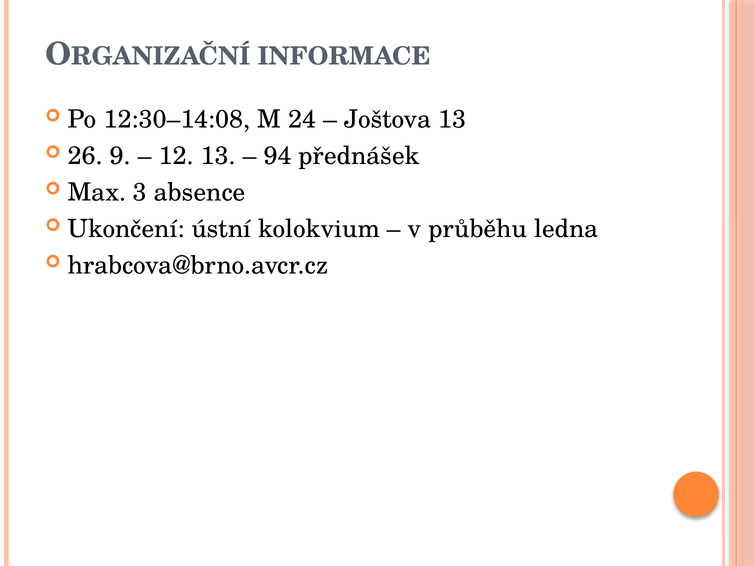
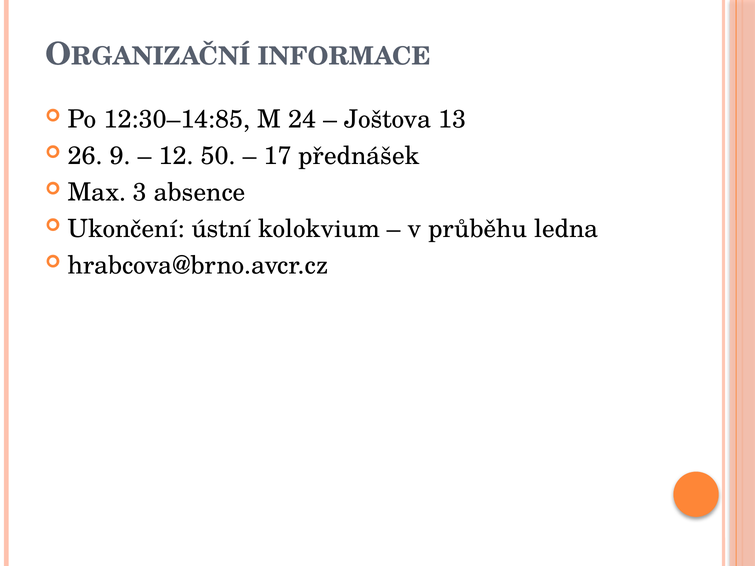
12:30–14:08: 12:30–14:08 -> 12:30–14:85 (177, 119)
12 13: 13 -> 50 (218, 156)
94: 94 -> 17 (278, 156)
